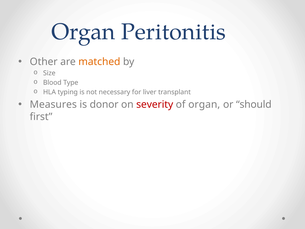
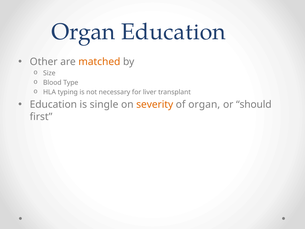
Organ Peritonitis: Peritonitis -> Education (173, 32)
Measures: Measures -> Education (53, 104)
donor: donor -> single (104, 104)
severity colour: red -> orange (155, 104)
